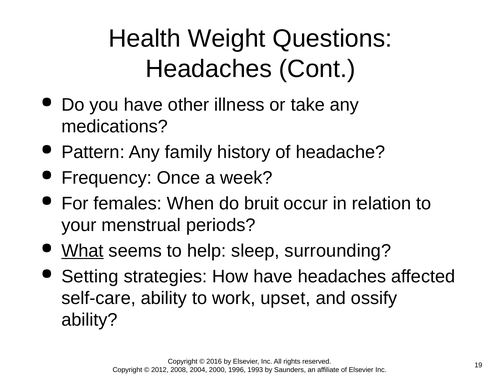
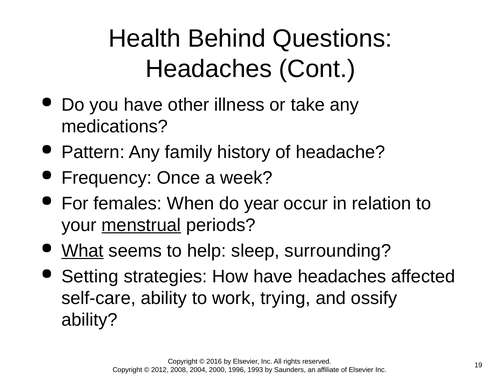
Weight: Weight -> Behind (227, 39)
bruit: bruit -> year (262, 203)
menstrual underline: none -> present (141, 225)
upset: upset -> trying (286, 298)
